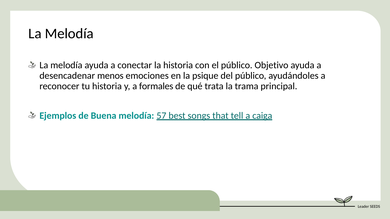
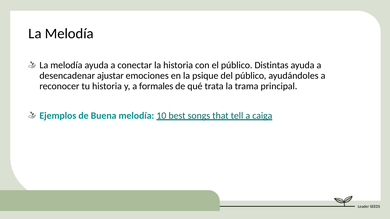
Objetivo: Objetivo -> Distintas (272, 65)
menos: menos -> ajustar (110, 76)
57: 57 -> 10 (161, 116)
